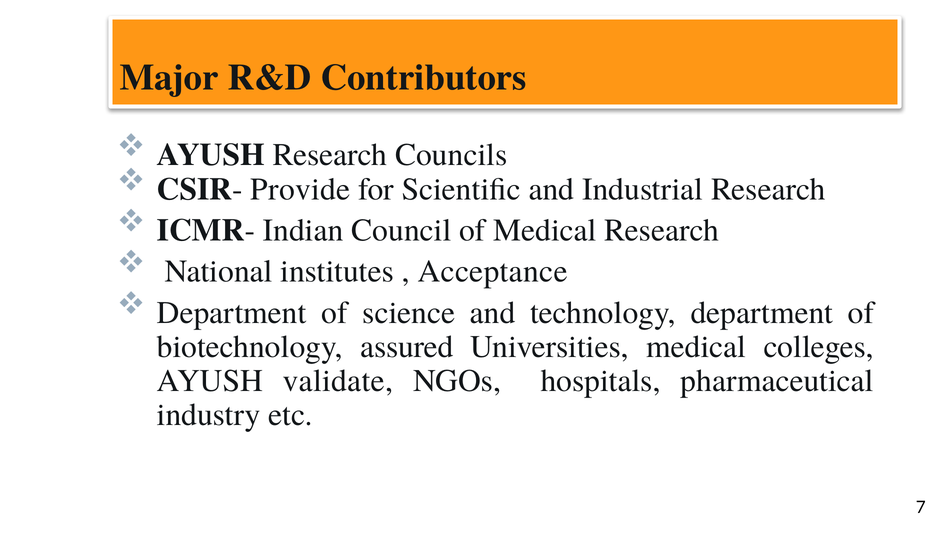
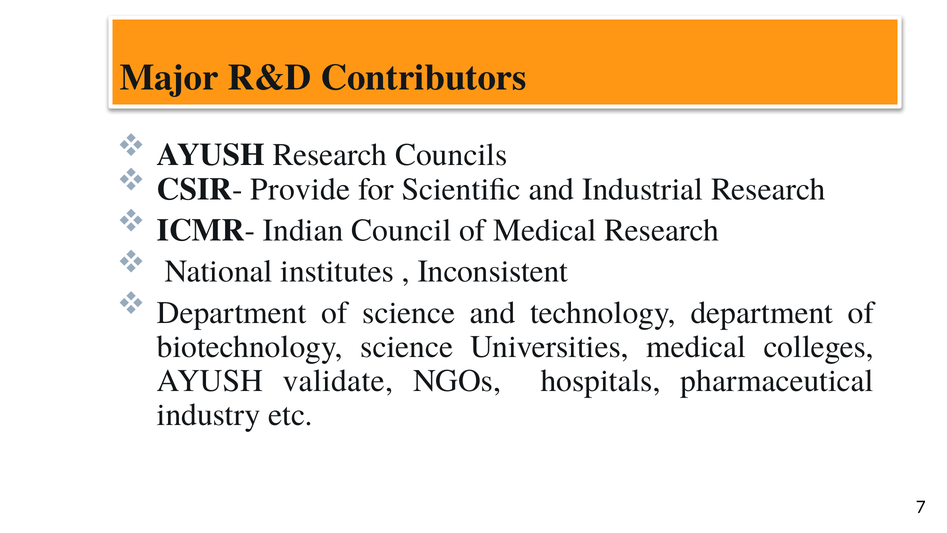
Acceptance: Acceptance -> Inconsistent (493, 271)
biotechnology assured: assured -> science (407, 347)
